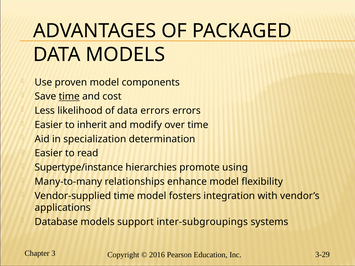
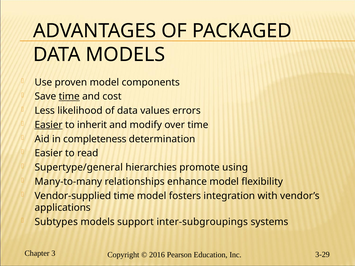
data errors: errors -> values (155, 111)
Easier underline: none -> present (49, 125)
specialization: specialization -> completeness (95, 139)
Supertype/instance: Supertype/instance -> Supertype/general (79, 168)
Database: Database -> Subtypes (56, 222)
